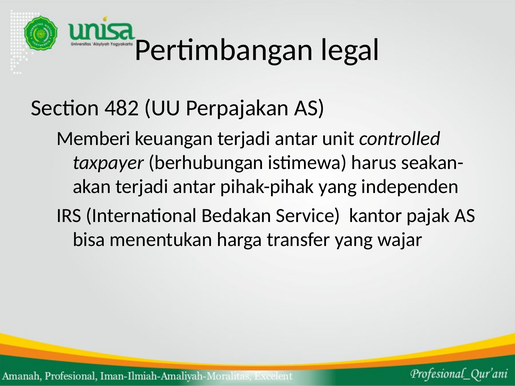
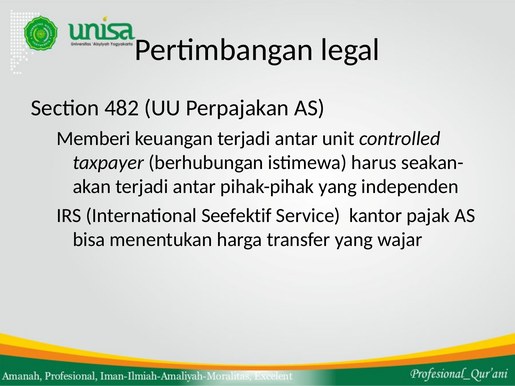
Bedakan: Bedakan -> Seefektif (237, 216)
